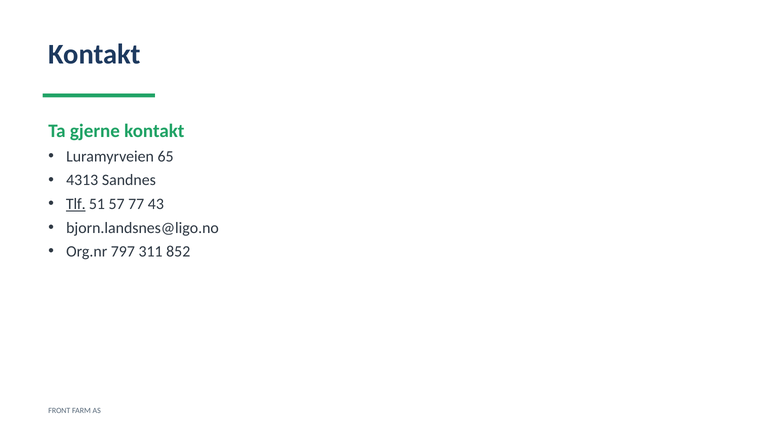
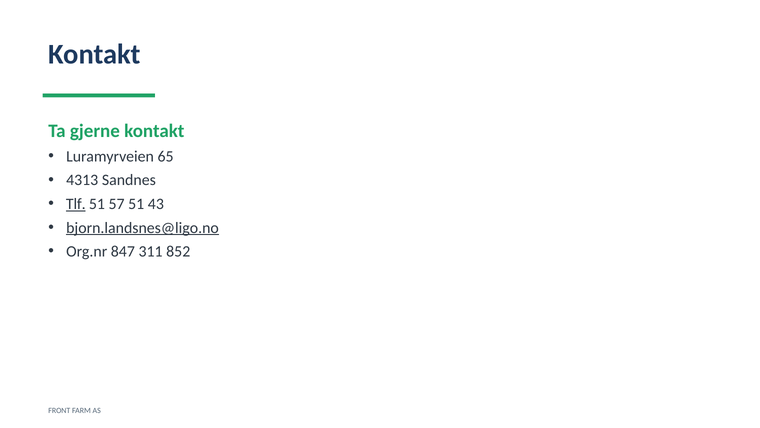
57 77: 77 -> 51 (136, 204)
bjorn.landsnes@ligo.no underline: none -> present (143, 228)
797: 797 -> 847 (123, 251)
